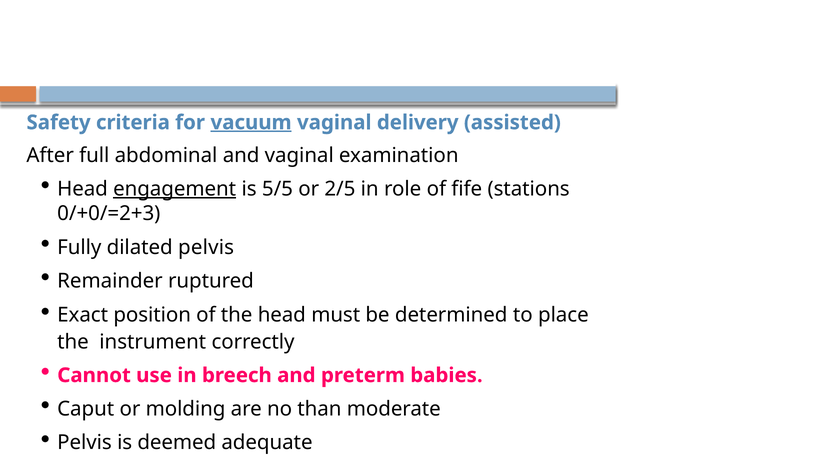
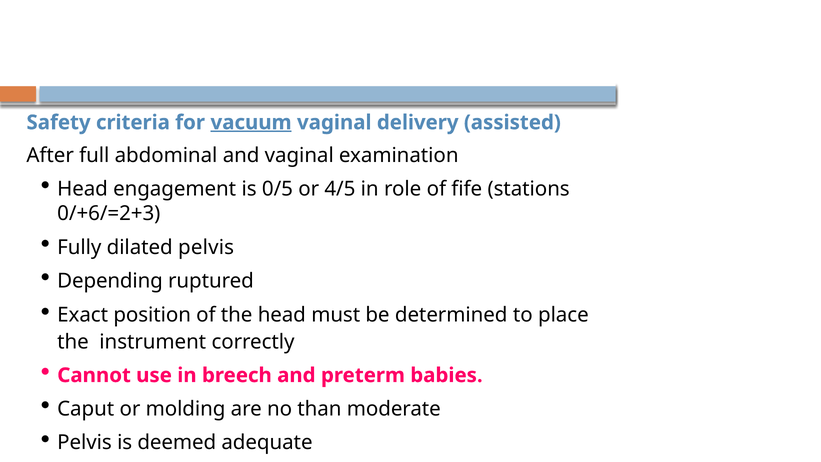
engagement underline: present -> none (175, 189)
5/5: 5/5 -> 0/5 (277, 189)
2/5: 2/5 -> 4/5 (340, 189)
0/+0/=2+3: 0/+0/=2+3 -> 0/+6/=2+3 (109, 213)
Remainder: Remainder -> Depending (110, 281)
